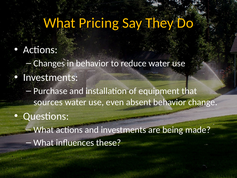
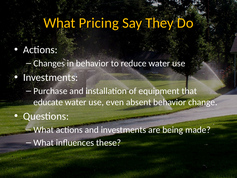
sources: sources -> educate (48, 102)
